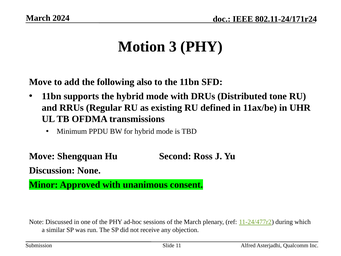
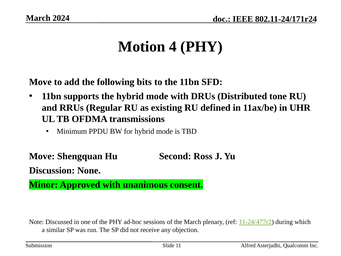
3: 3 -> 4 (173, 46)
also: also -> bits (144, 82)
